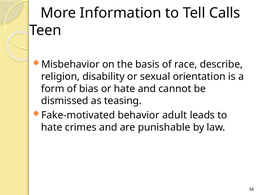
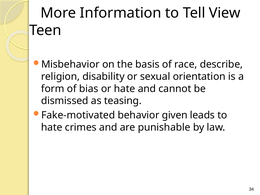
Calls: Calls -> View (225, 13)
adult: adult -> given (175, 115)
